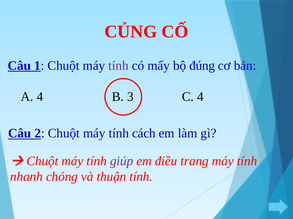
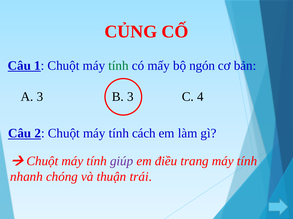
tính colour: purple -> green (118, 66)
đúng: đúng -> ngón (202, 66)
A 4: 4 -> 3 (40, 97)
thuận tính: tính -> trái (141, 177)
